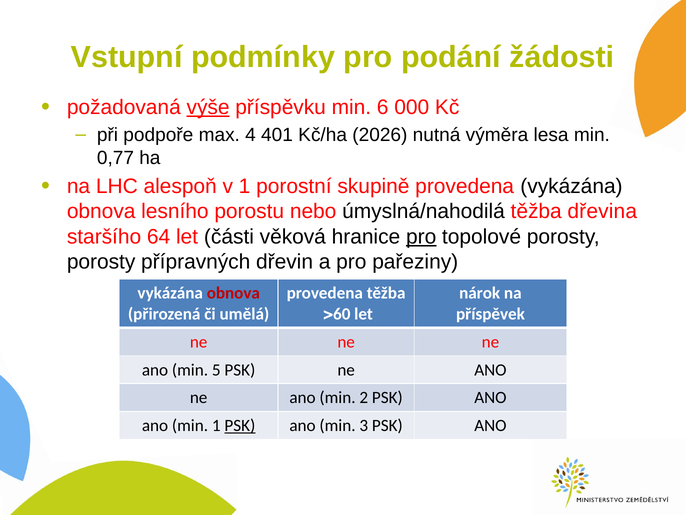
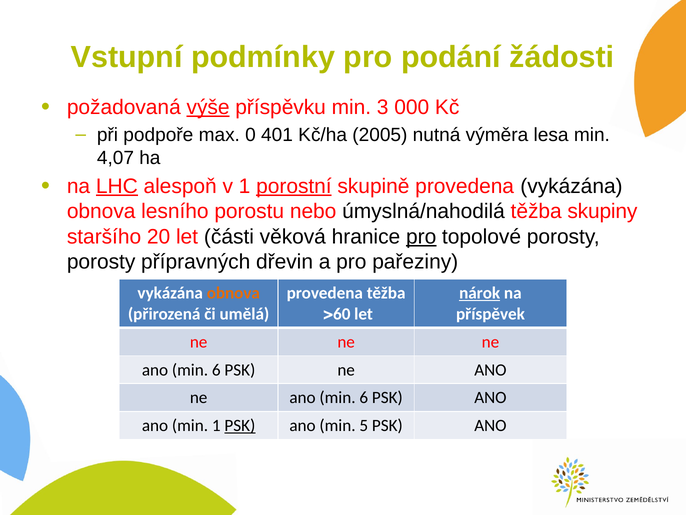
6: 6 -> 3 (383, 107)
4: 4 -> 0 (251, 135)
2026: 2026 -> 2005 (380, 135)
0,77: 0,77 -> 4,07 (115, 158)
LHC underline: none -> present (117, 186)
porostní underline: none -> present (294, 186)
dřevina: dřevina -> skupiny (602, 211)
64: 64 -> 20 (159, 236)
obnova colour: red -> orange (233, 293)
nárok underline: none -> present (480, 293)
5: 5 -> 6 (216, 370)
2: 2 -> 6 (364, 397)
3: 3 -> 5 (364, 425)
